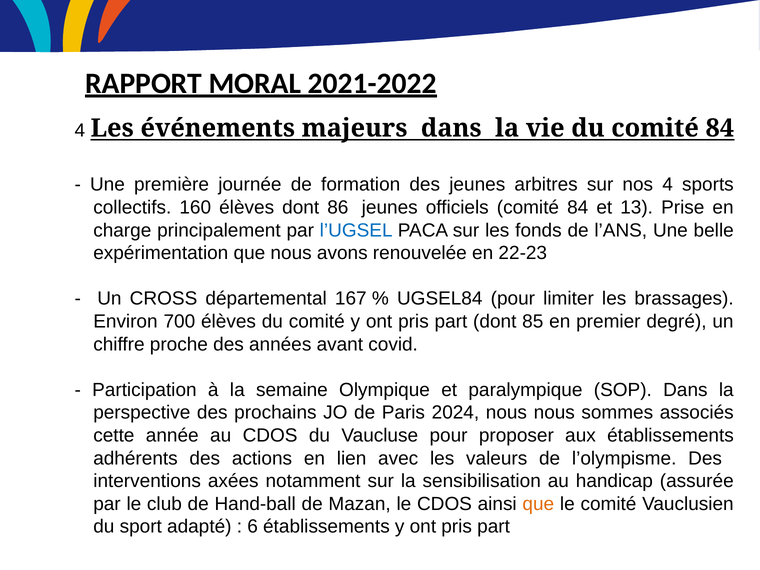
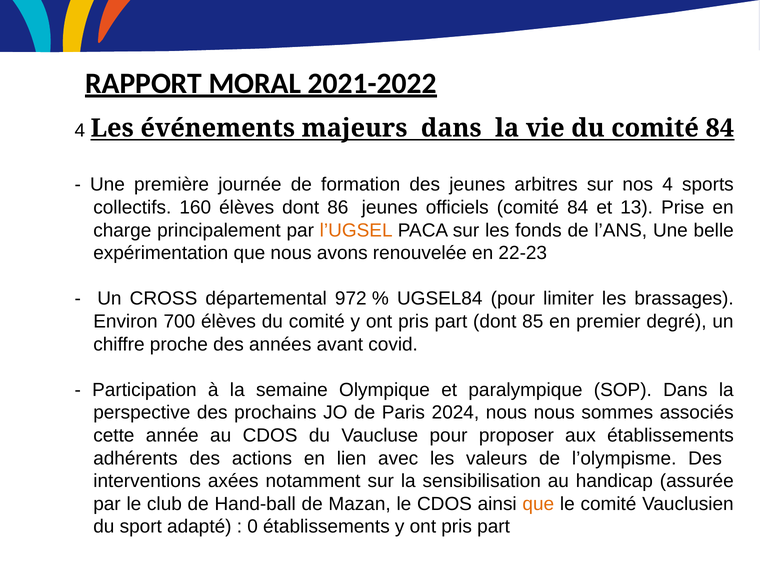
l’UGSEL colour: blue -> orange (356, 230)
167: 167 -> 972 (351, 299)
6: 6 -> 0 (253, 527)
